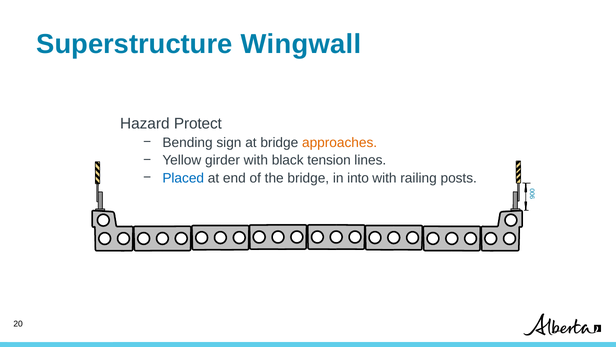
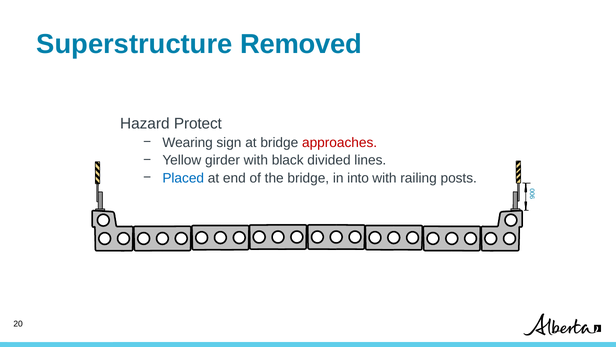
Wingwall: Wingwall -> Removed (301, 44)
Bending: Bending -> Wearing (188, 142)
approaches colour: orange -> red (340, 142)
tension: tension -> divided (329, 160)
